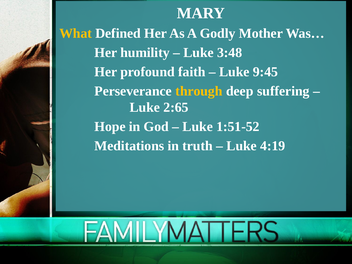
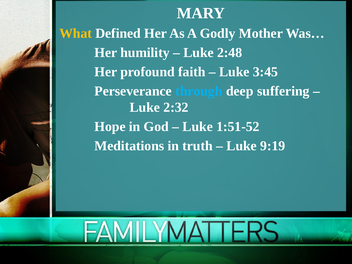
3:48: 3:48 -> 2:48 (230, 53)
9:45: 9:45 -> 3:45 (265, 72)
through colour: yellow -> light blue (199, 91)
2:65: 2:65 -> 2:32 (176, 107)
4:19: 4:19 -> 9:19 (273, 146)
